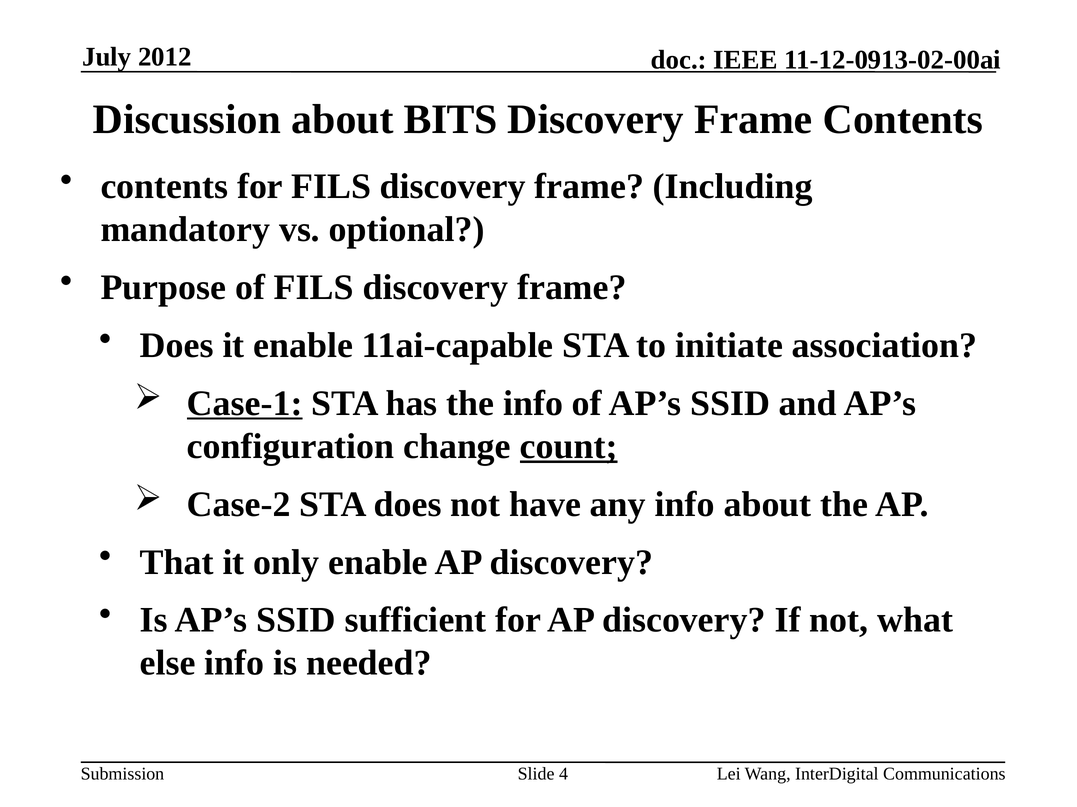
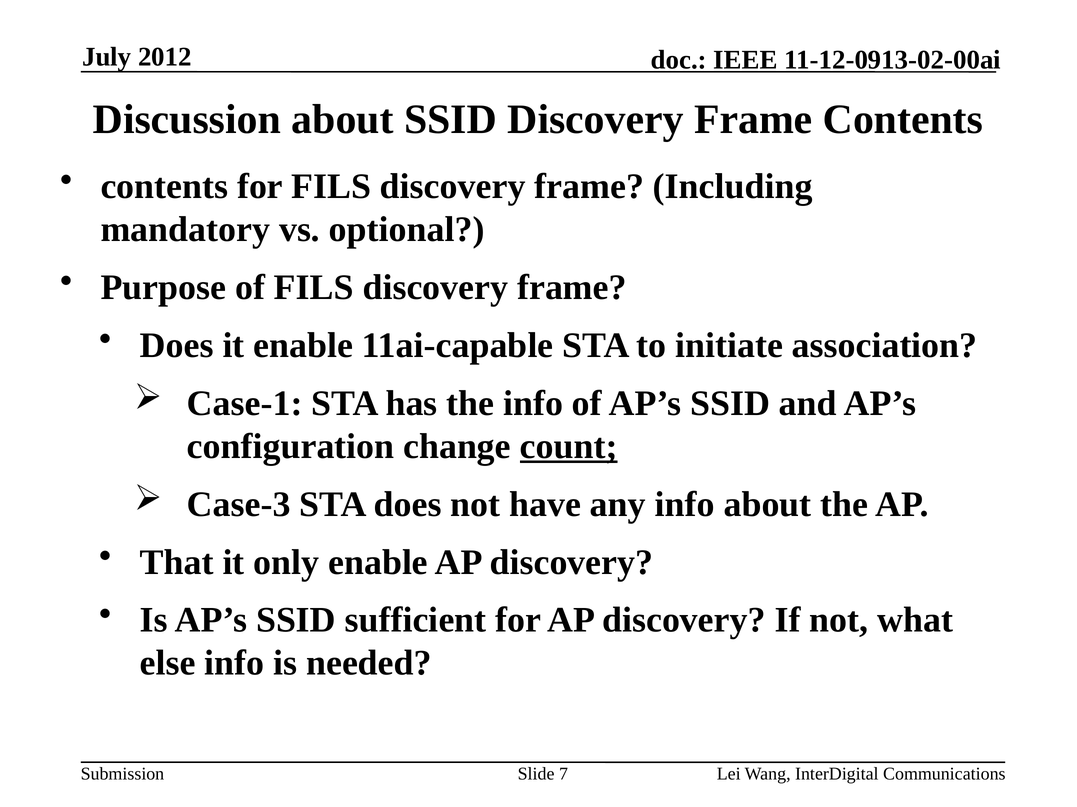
about BITS: BITS -> SSID (451, 120)
Case-1 underline: present -> none (245, 404)
Case-2: Case-2 -> Case-3 (239, 505)
4: 4 -> 7 (564, 775)
